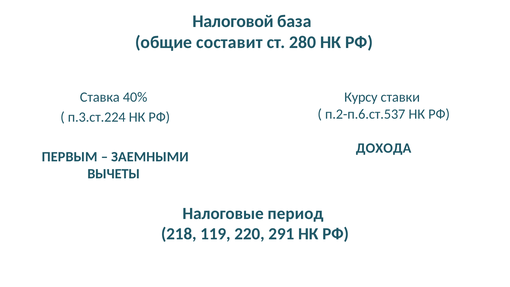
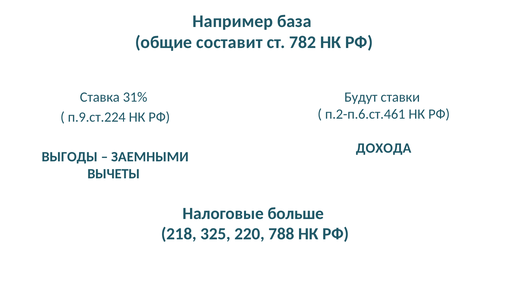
Налоговой: Налоговой -> Например (233, 21)
280: 280 -> 782 (303, 42)
Курсу: Курсу -> Будут (361, 97)
40%: 40% -> 31% (135, 97)
п.2-п.6.ст.537: п.2-п.6.ст.537 -> п.2-п.6.ст.461 (365, 114)
п.3.ст.224: п.3.ст.224 -> п.9.ст.224 (97, 117)
ПЕРВЫМ: ПЕРВЫМ -> ВЫГОДЫ (70, 157)
период: период -> больше (296, 214)
119: 119 -> 325 (215, 234)
291: 291 -> 788 (281, 234)
